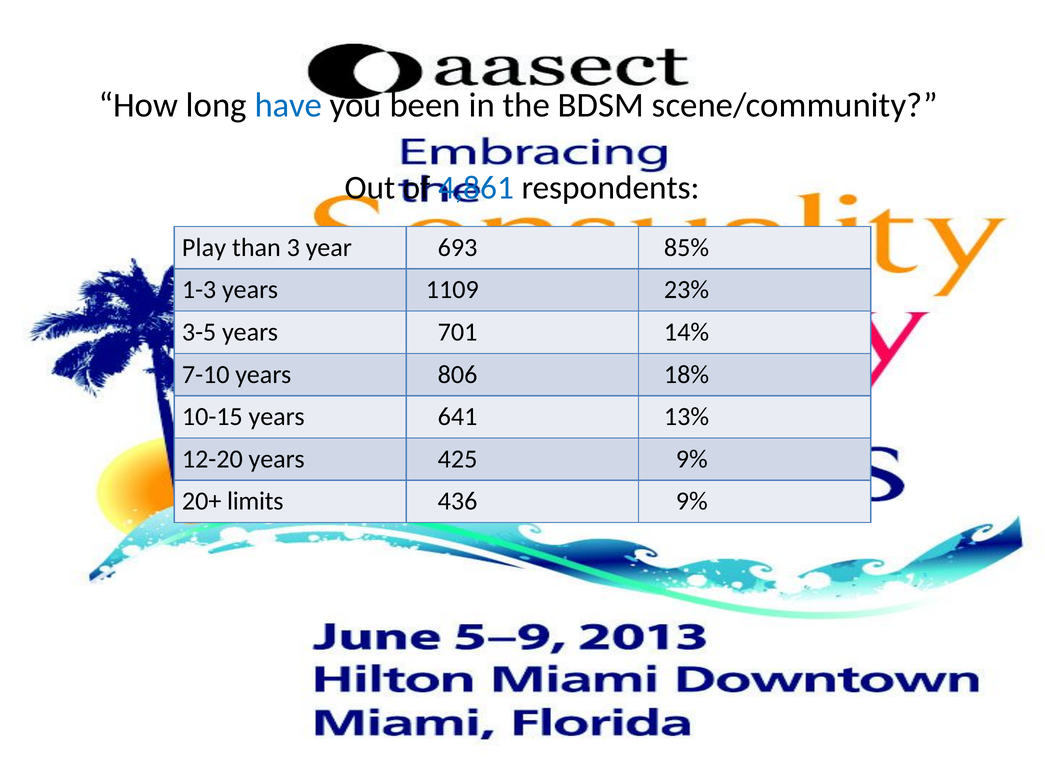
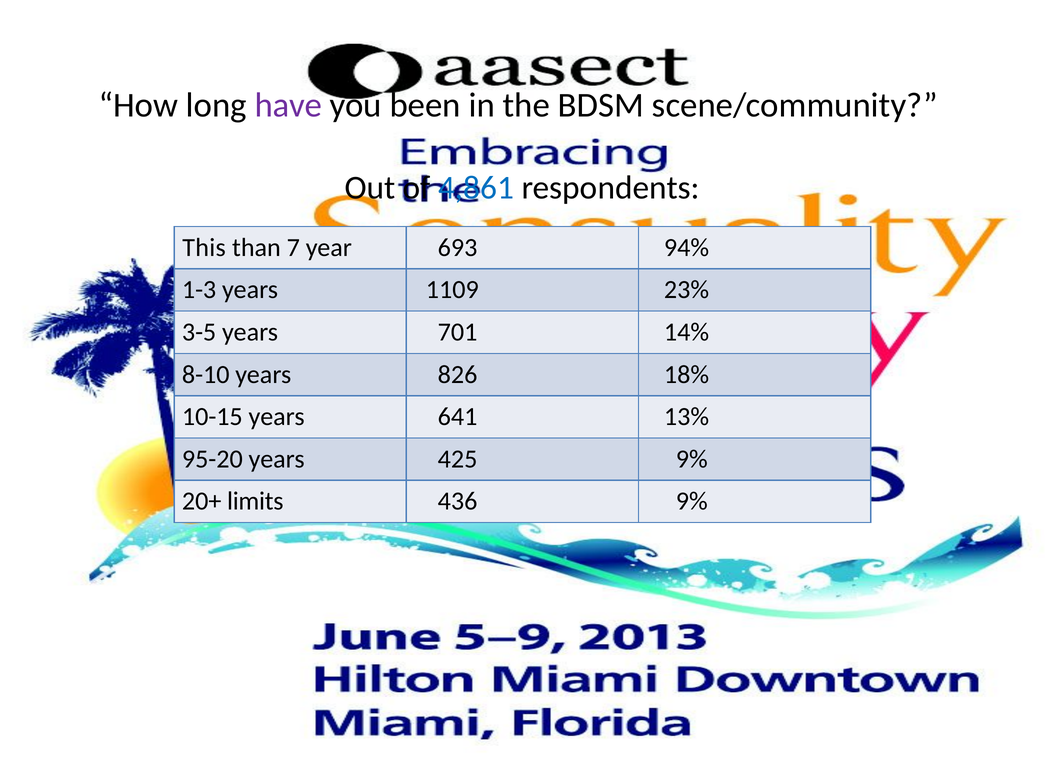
have colour: blue -> purple (288, 105)
Play: Play -> This (204, 247)
3: 3 -> 7 (293, 247)
85%: 85% -> 94% (687, 247)
7-10: 7-10 -> 8-10 (206, 374)
806: 806 -> 826 (458, 374)
12-20: 12-20 -> 95-20 (212, 459)
